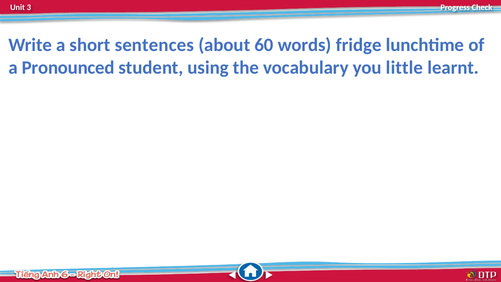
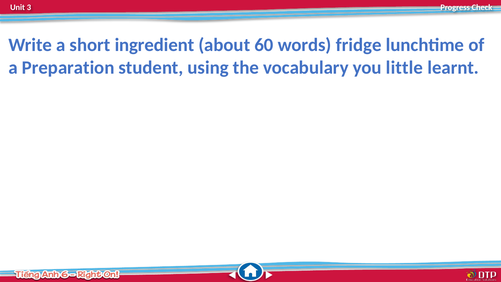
sentences: sentences -> ingredient (154, 45)
Pronounced: Pronounced -> Preparation (68, 67)
